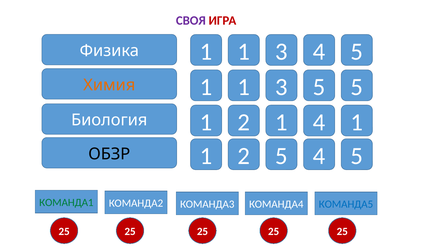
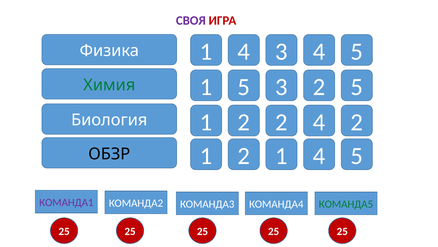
1: 1 -> 4 (244, 52)
1: 1 -> 5 (244, 87)
3 5: 5 -> 2 (319, 87)
Химия colour: orange -> green (109, 85)
2 1: 1 -> 2 (281, 122)
4 1: 1 -> 2 (357, 122)
1 2 5: 5 -> 1 (281, 156)
КОМАНДА1 colour: green -> purple (66, 202)
КОМАНДА5 colour: blue -> green (346, 204)
